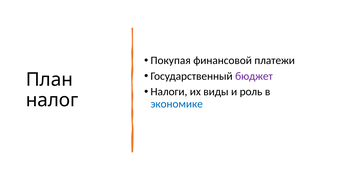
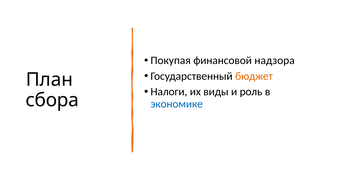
платежи: платежи -> надзора (275, 61)
бюджет colour: purple -> orange (254, 76)
налог: налог -> сбора (52, 100)
